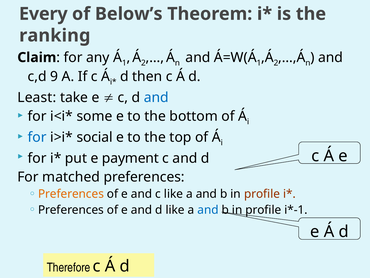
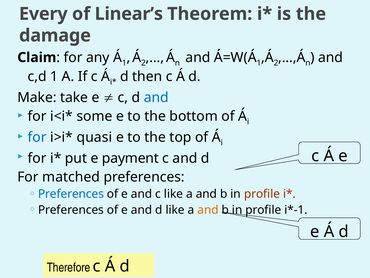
Below’s: Below’s -> Linear’s (129, 14)
ranking: ranking -> damage (55, 35)
c,d 9: 9 -> 1 (54, 76)
Least: Least -> Make (37, 97)
social: social -> quasi (94, 137)
Preferences colour: orange -> blue (71, 194)
and colour: blue -> orange (208, 210)
